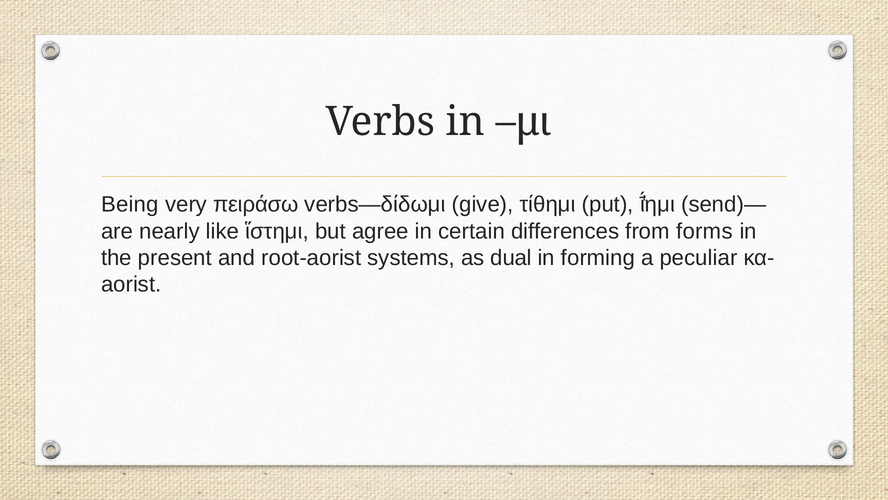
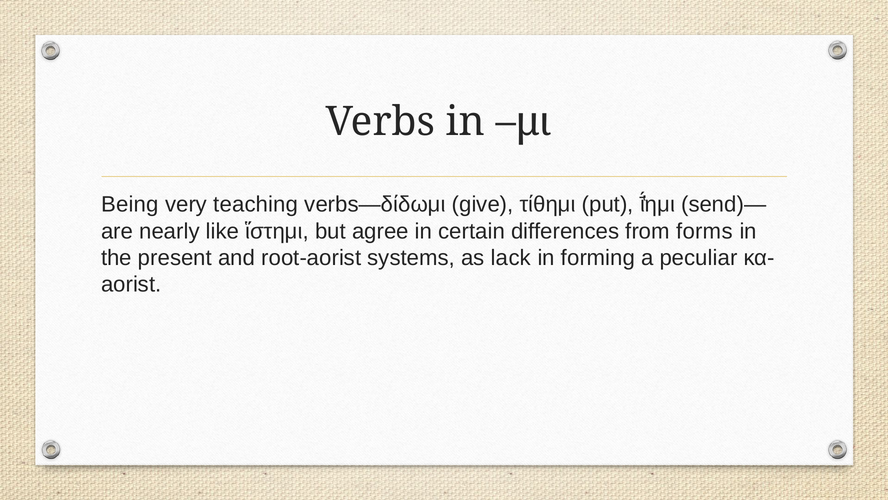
πειράσω: πειράσω -> teaching (256, 204)
dual: dual -> lack (511, 258)
